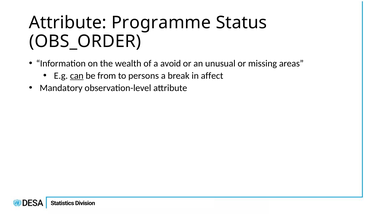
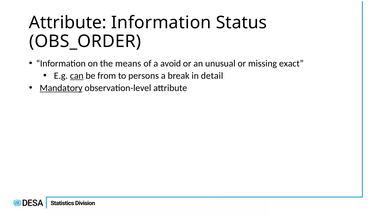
Attribute Programme: Programme -> Information (161, 23)
wealth: wealth -> means (128, 63)
areas: areas -> exact (291, 63)
affect: affect -> detail (212, 76)
Mandatory underline: none -> present (61, 88)
